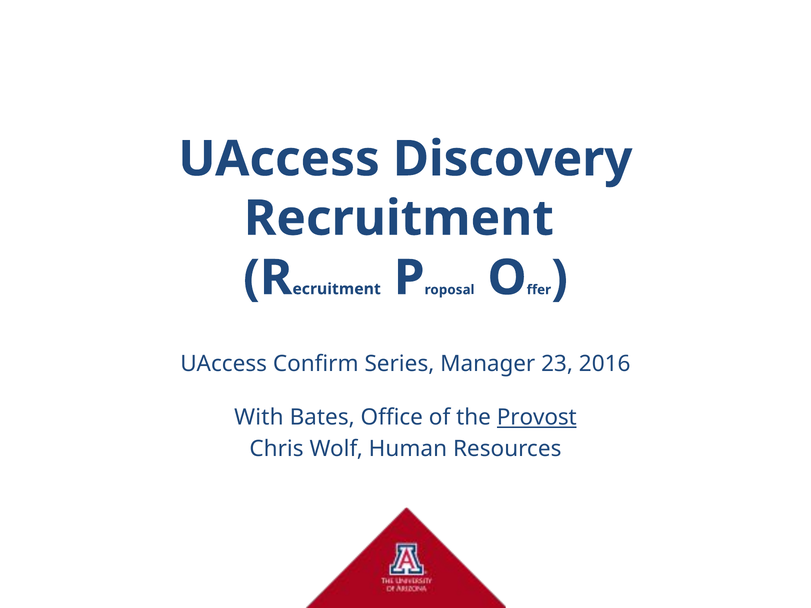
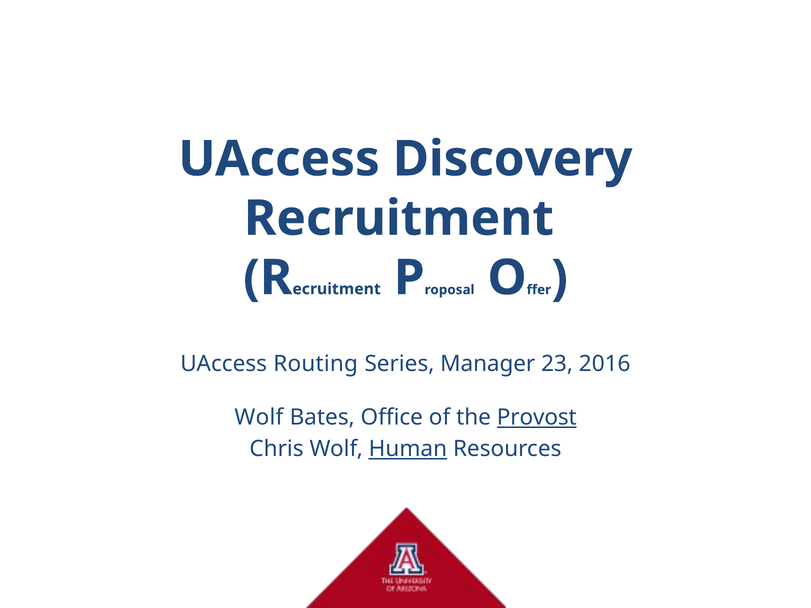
Confirm: Confirm -> Routing (316, 364)
With: With -> Wolf (259, 418)
Human underline: none -> present (408, 449)
